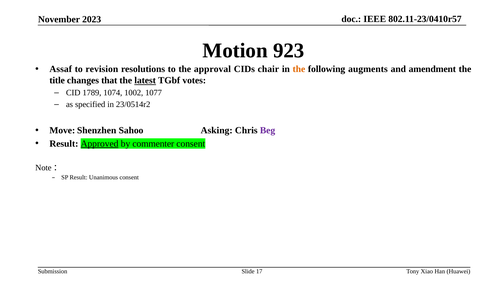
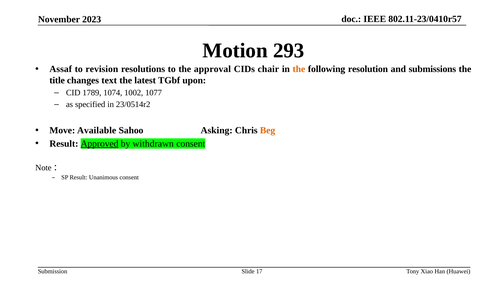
923: 923 -> 293 (289, 51)
augments: augments -> resolution (368, 69)
amendment: amendment -> submissions (432, 69)
that: that -> text (109, 81)
latest underline: present -> none (145, 81)
votes: votes -> upon (194, 81)
Shenzhen: Shenzhen -> Available (97, 131)
Beg colour: purple -> orange (268, 131)
commenter: commenter -> withdrawn (153, 144)
